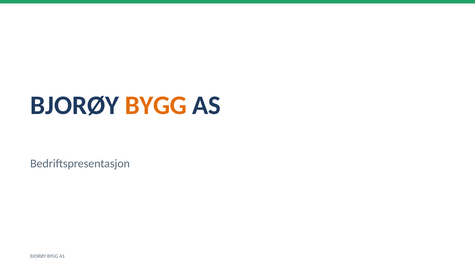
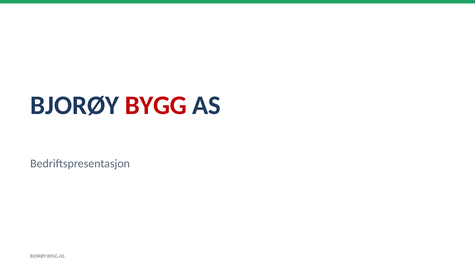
BYGG colour: orange -> red (156, 105)
